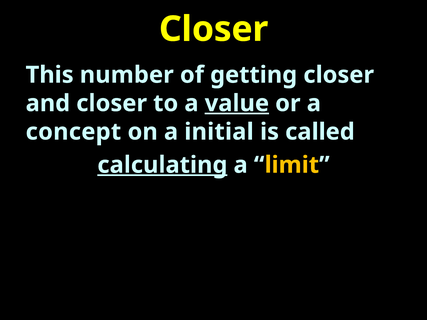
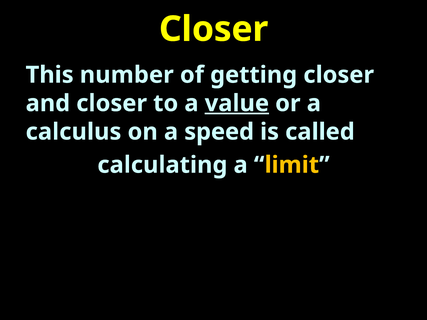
concept: concept -> calculus (74, 132)
initial: initial -> speed (219, 132)
calculating underline: present -> none (162, 165)
